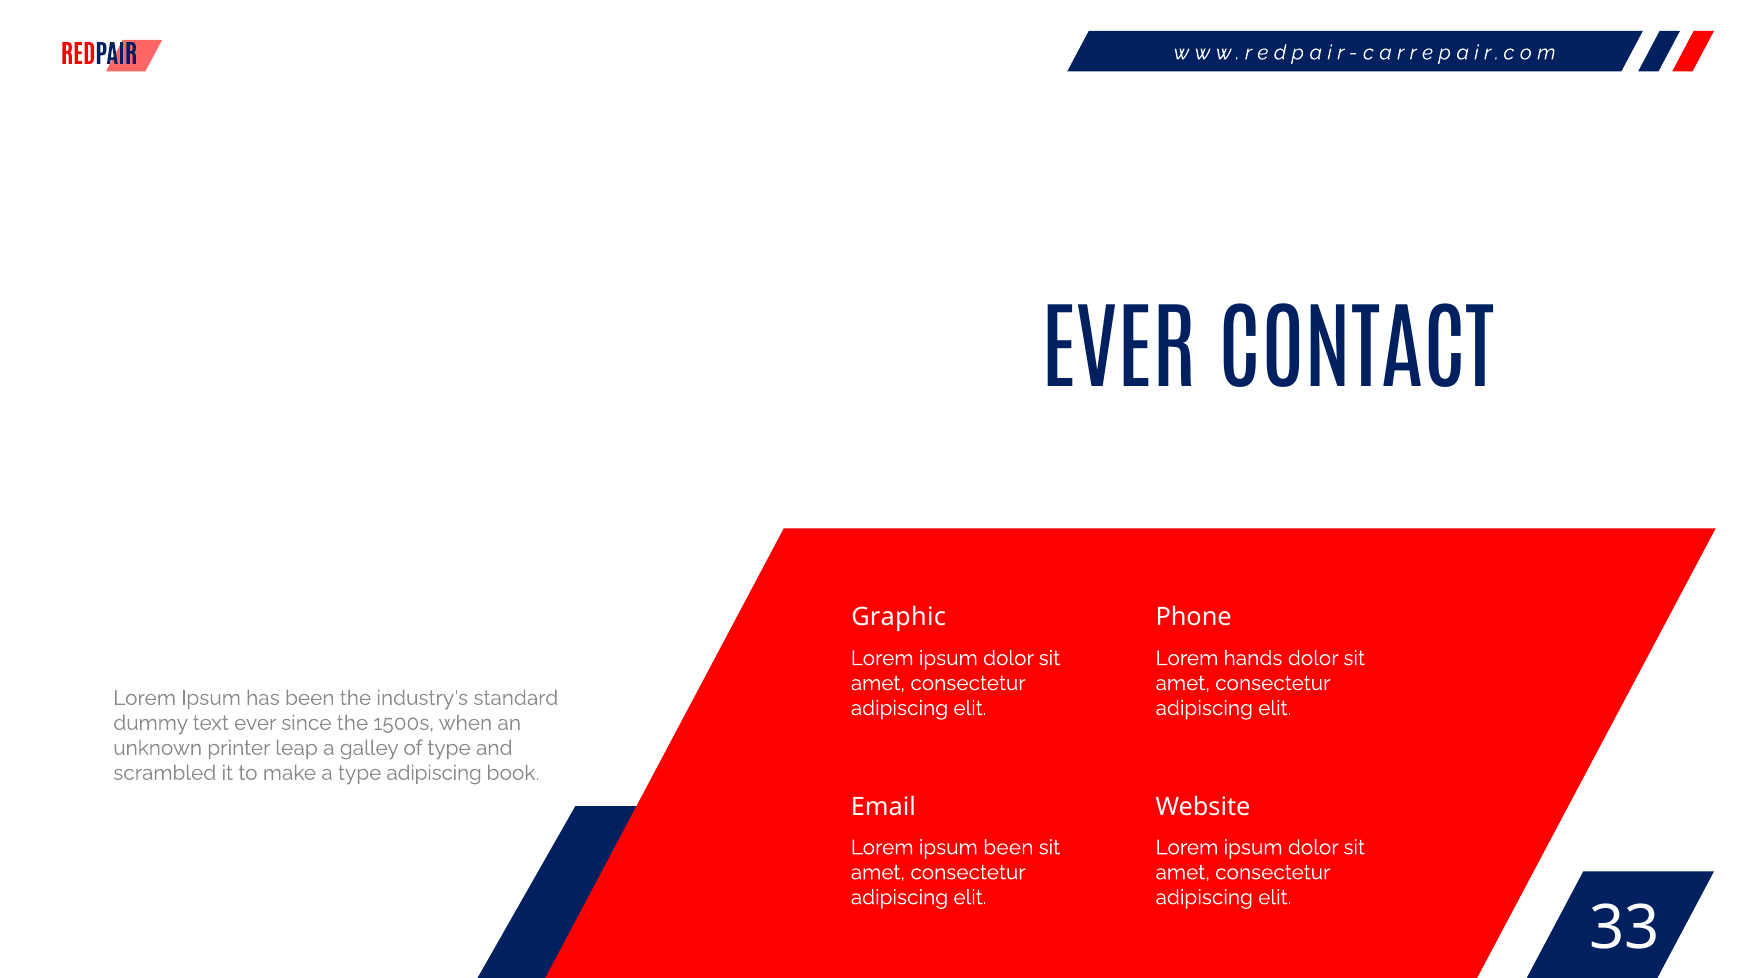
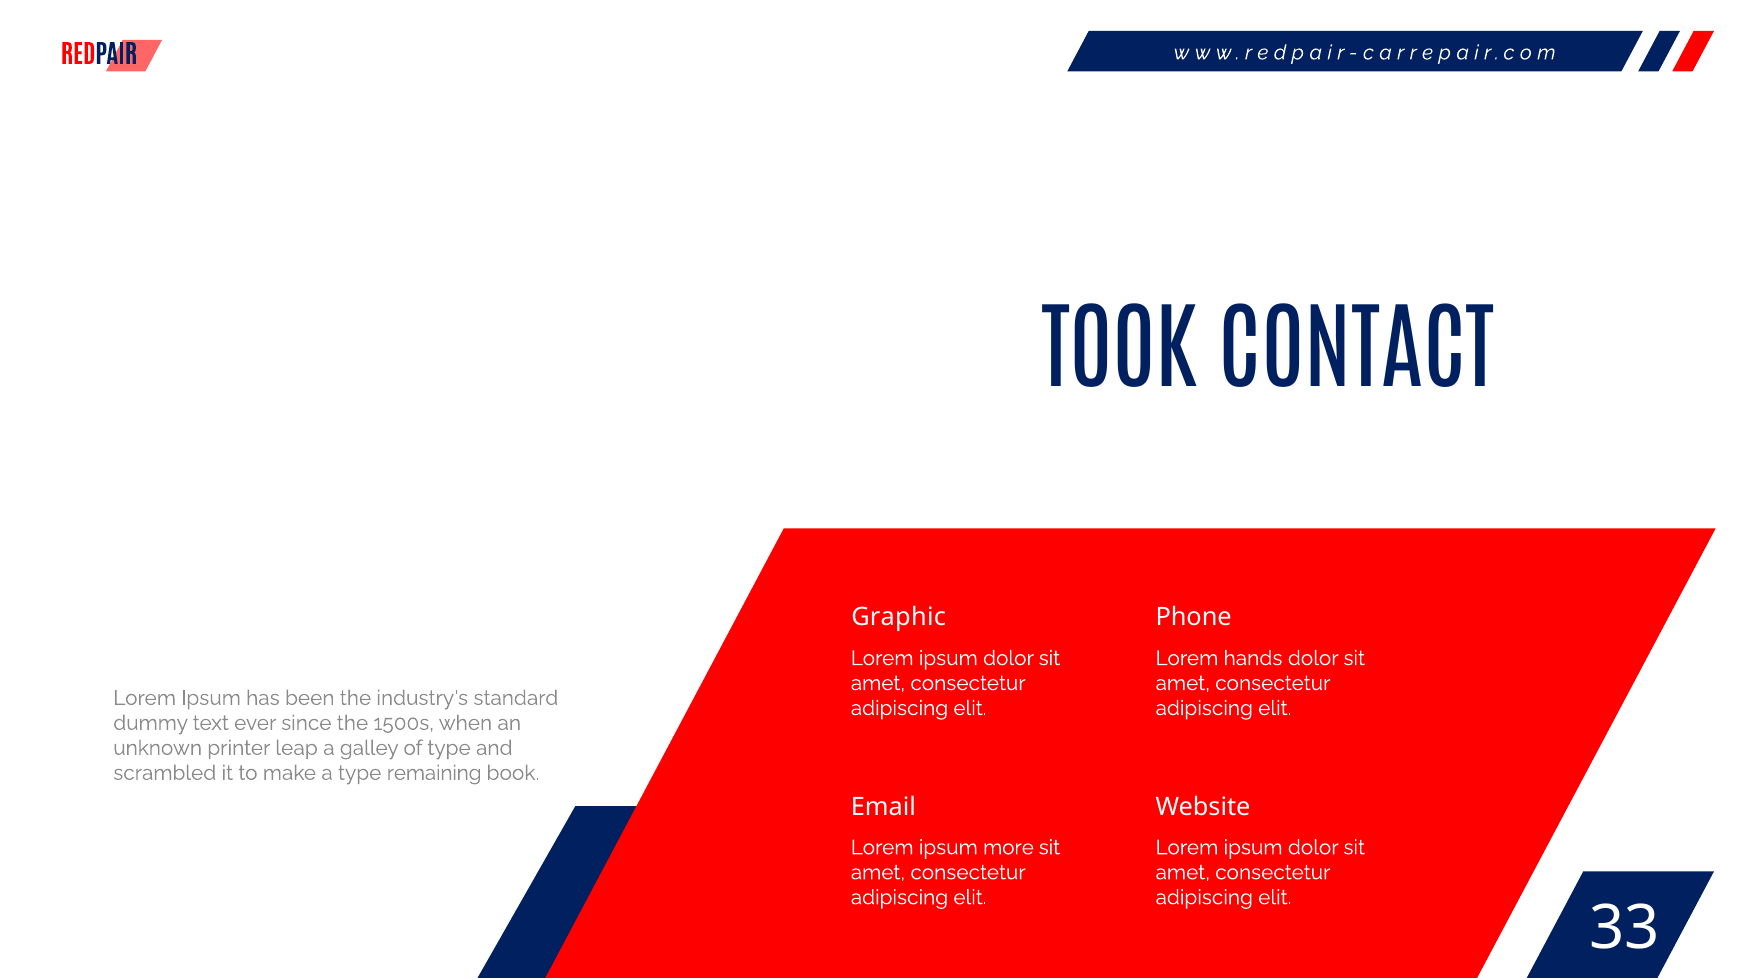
EVER: EVER -> TOOK (1119, 356)
type adipiscing: adipiscing -> remaining (434, 773)
ipsum been: been -> more (1009, 848)
